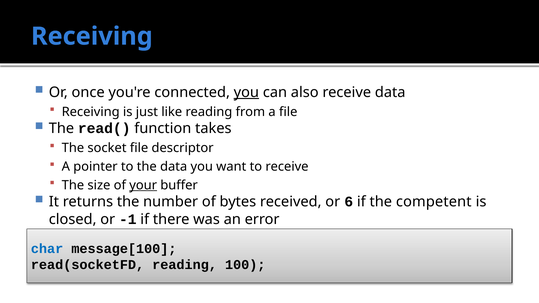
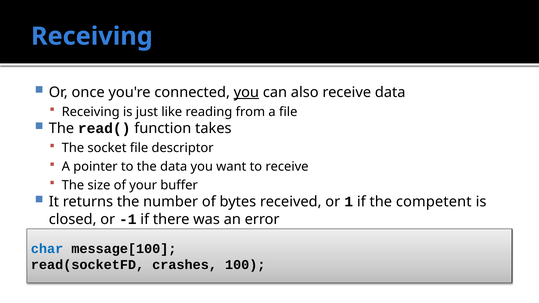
your underline: present -> none (143, 185)
6: 6 -> 1 (349, 202)
read(socketFD reading: reading -> crashes (185, 265)
